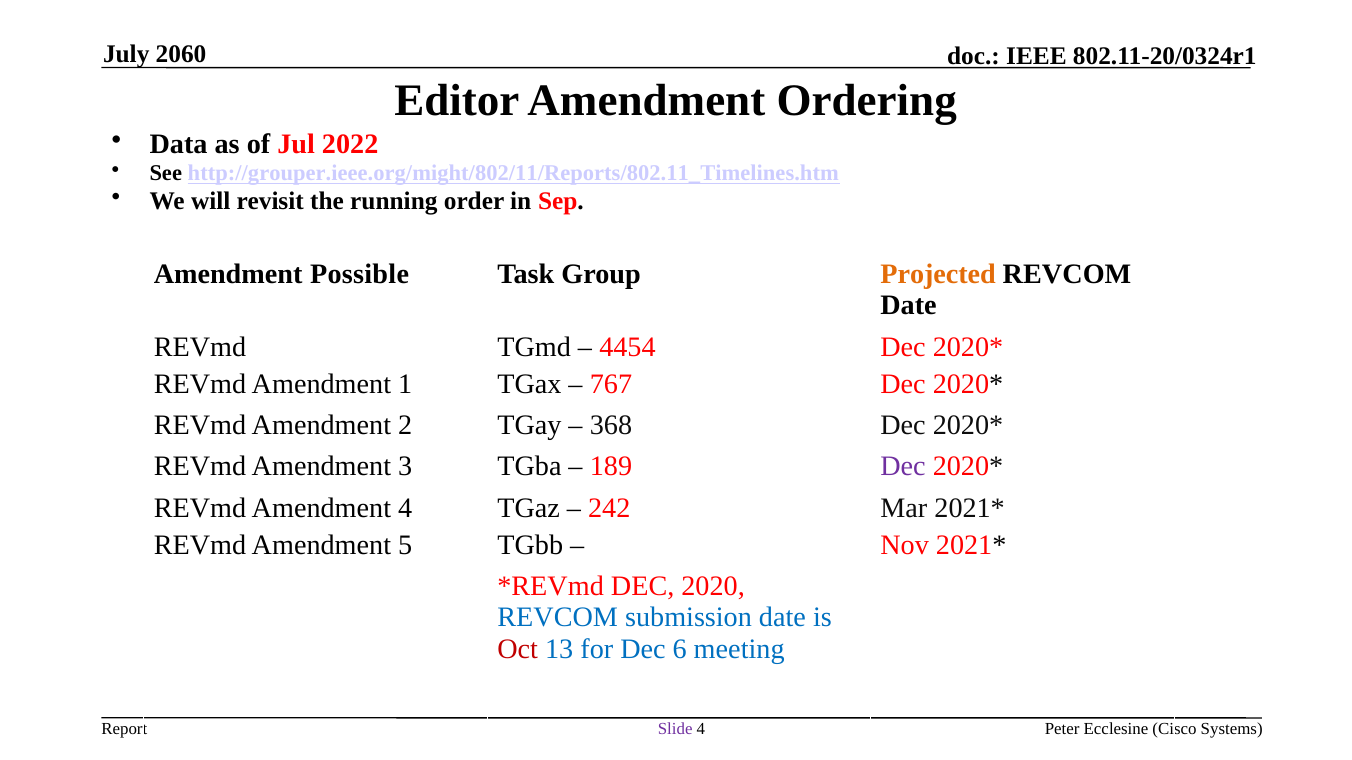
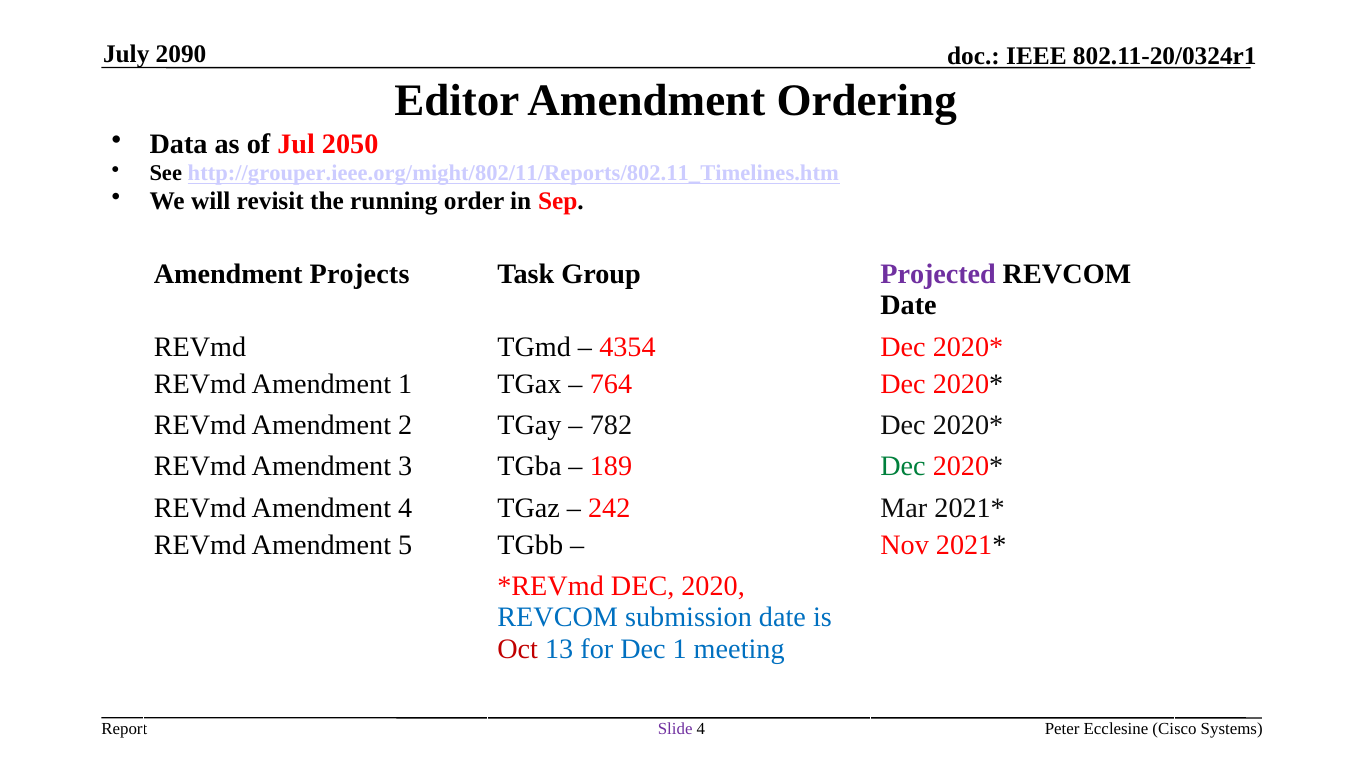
2060: 2060 -> 2090 (181, 54)
2022: 2022 -> 2050 (350, 145)
Possible: Possible -> Projects (360, 274)
Projected colour: orange -> purple (938, 274)
4454: 4454 -> 4354 (627, 347)
767: 767 -> 764 (611, 384)
368: 368 -> 782 (611, 425)
Dec colour: purple -> green (903, 467)
Dec 6: 6 -> 1 (680, 649)
